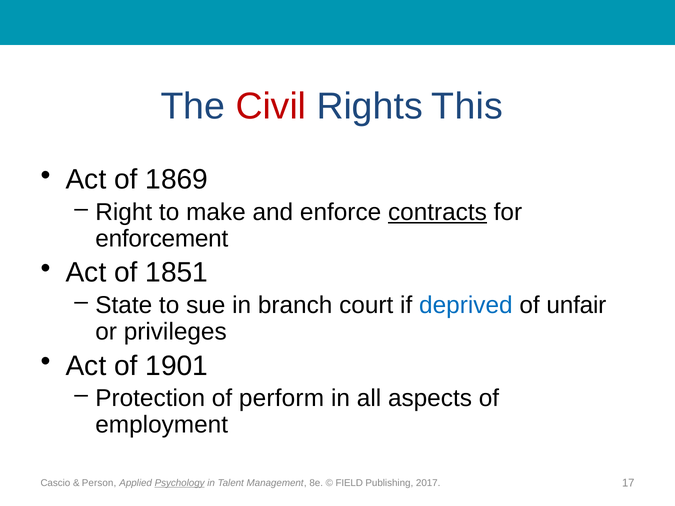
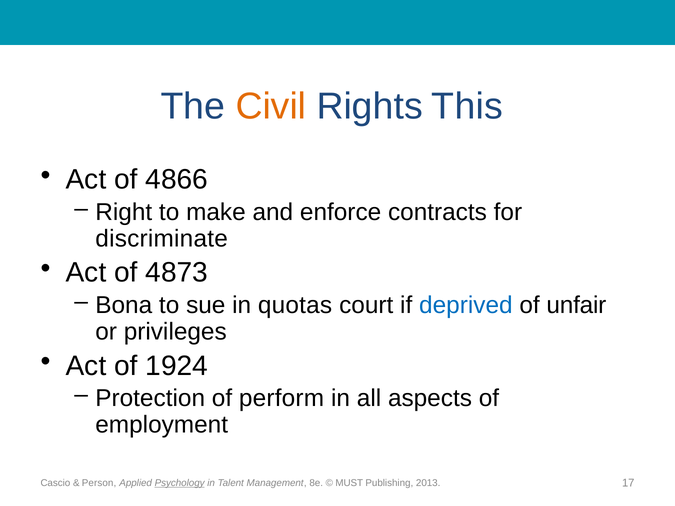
Civil colour: red -> orange (271, 107)
1869: 1869 -> 4866 (177, 180)
contracts underline: present -> none (437, 212)
enforcement: enforcement -> discriminate (162, 239)
1851: 1851 -> 4873 (177, 273)
State: State -> Bona (124, 305)
branch: branch -> quotas (295, 305)
1901: 1901 -> 1924 (177, 366)
FIELD: FIELD -> MUST (349, 483)
2017: 2017 -> 2013 (428, 483)
